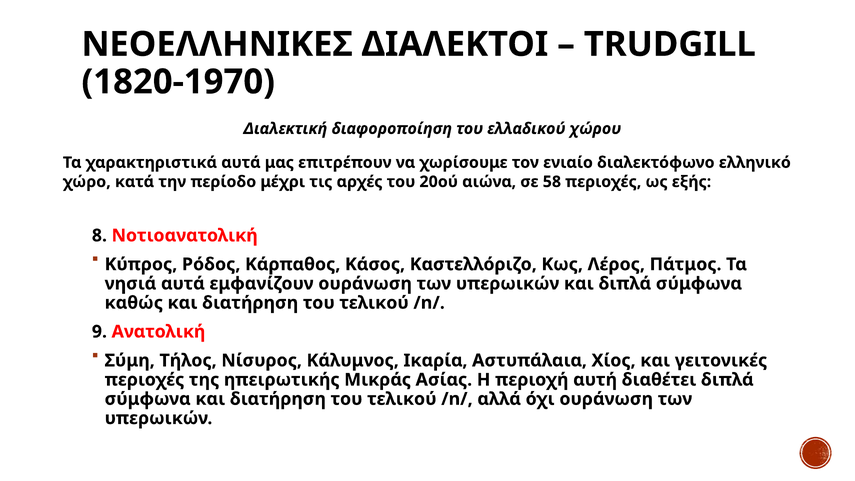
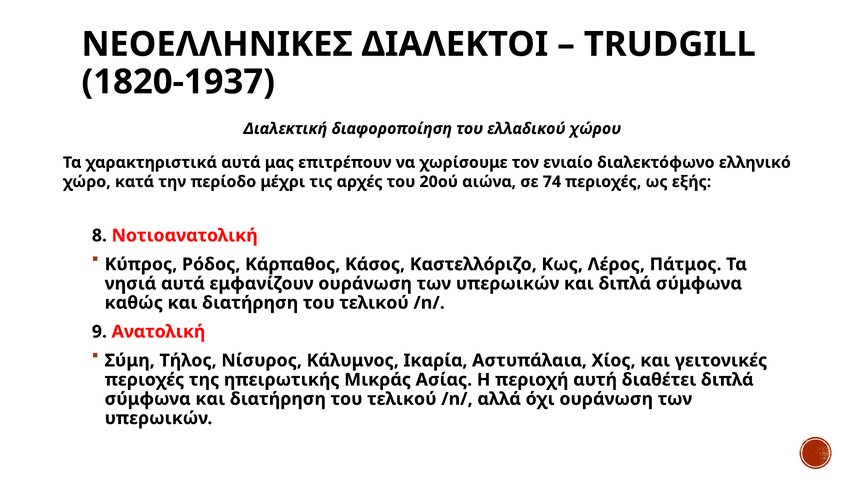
1820-1970: 1820-1970 -> 1820-1937 (178, 82)
58: 58 -> 74 (552, 182)
